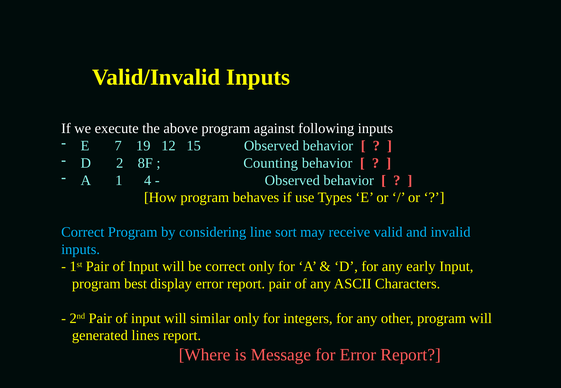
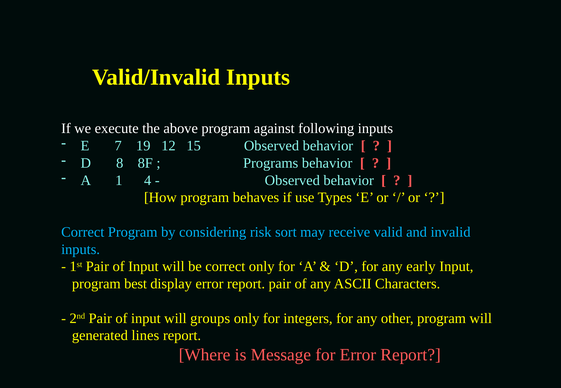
2: 2 -> 8 (120, 163)
Counting: Counting -> Programs (271, 163)
line: line -> risk (261, 232)
similar: similar -> groups (210, 319)
